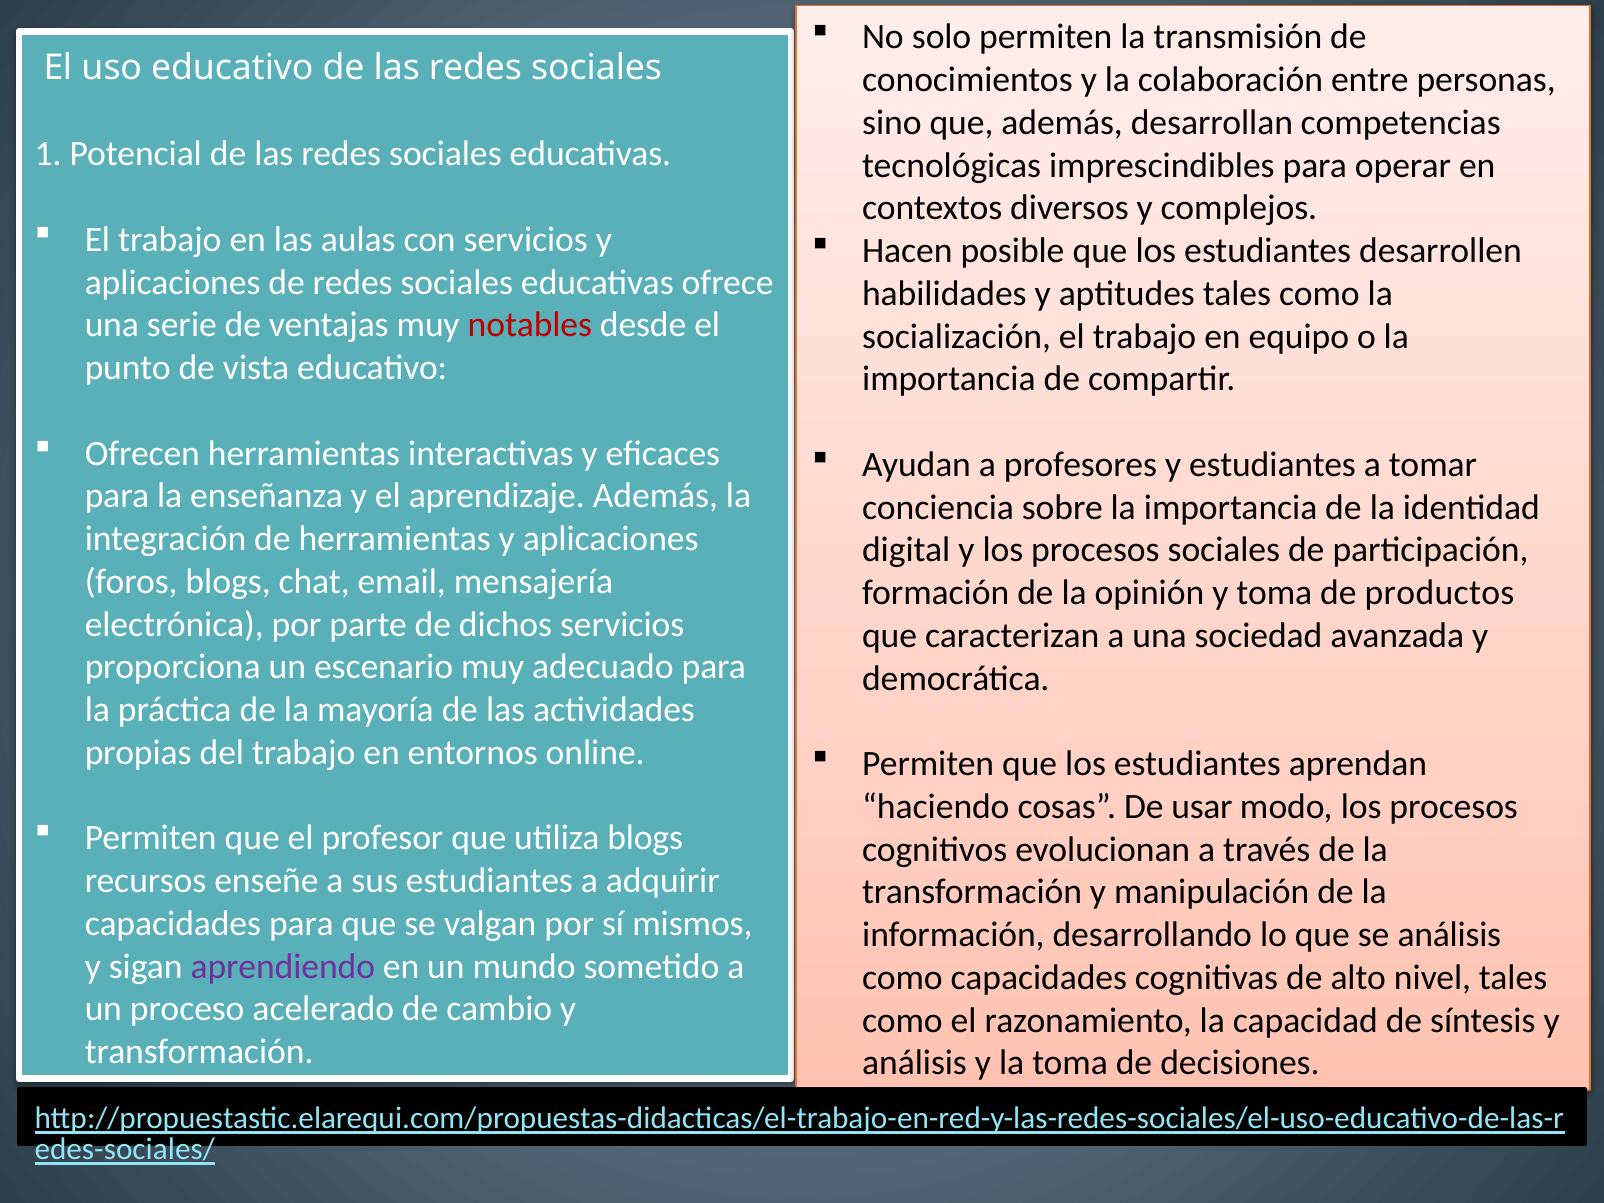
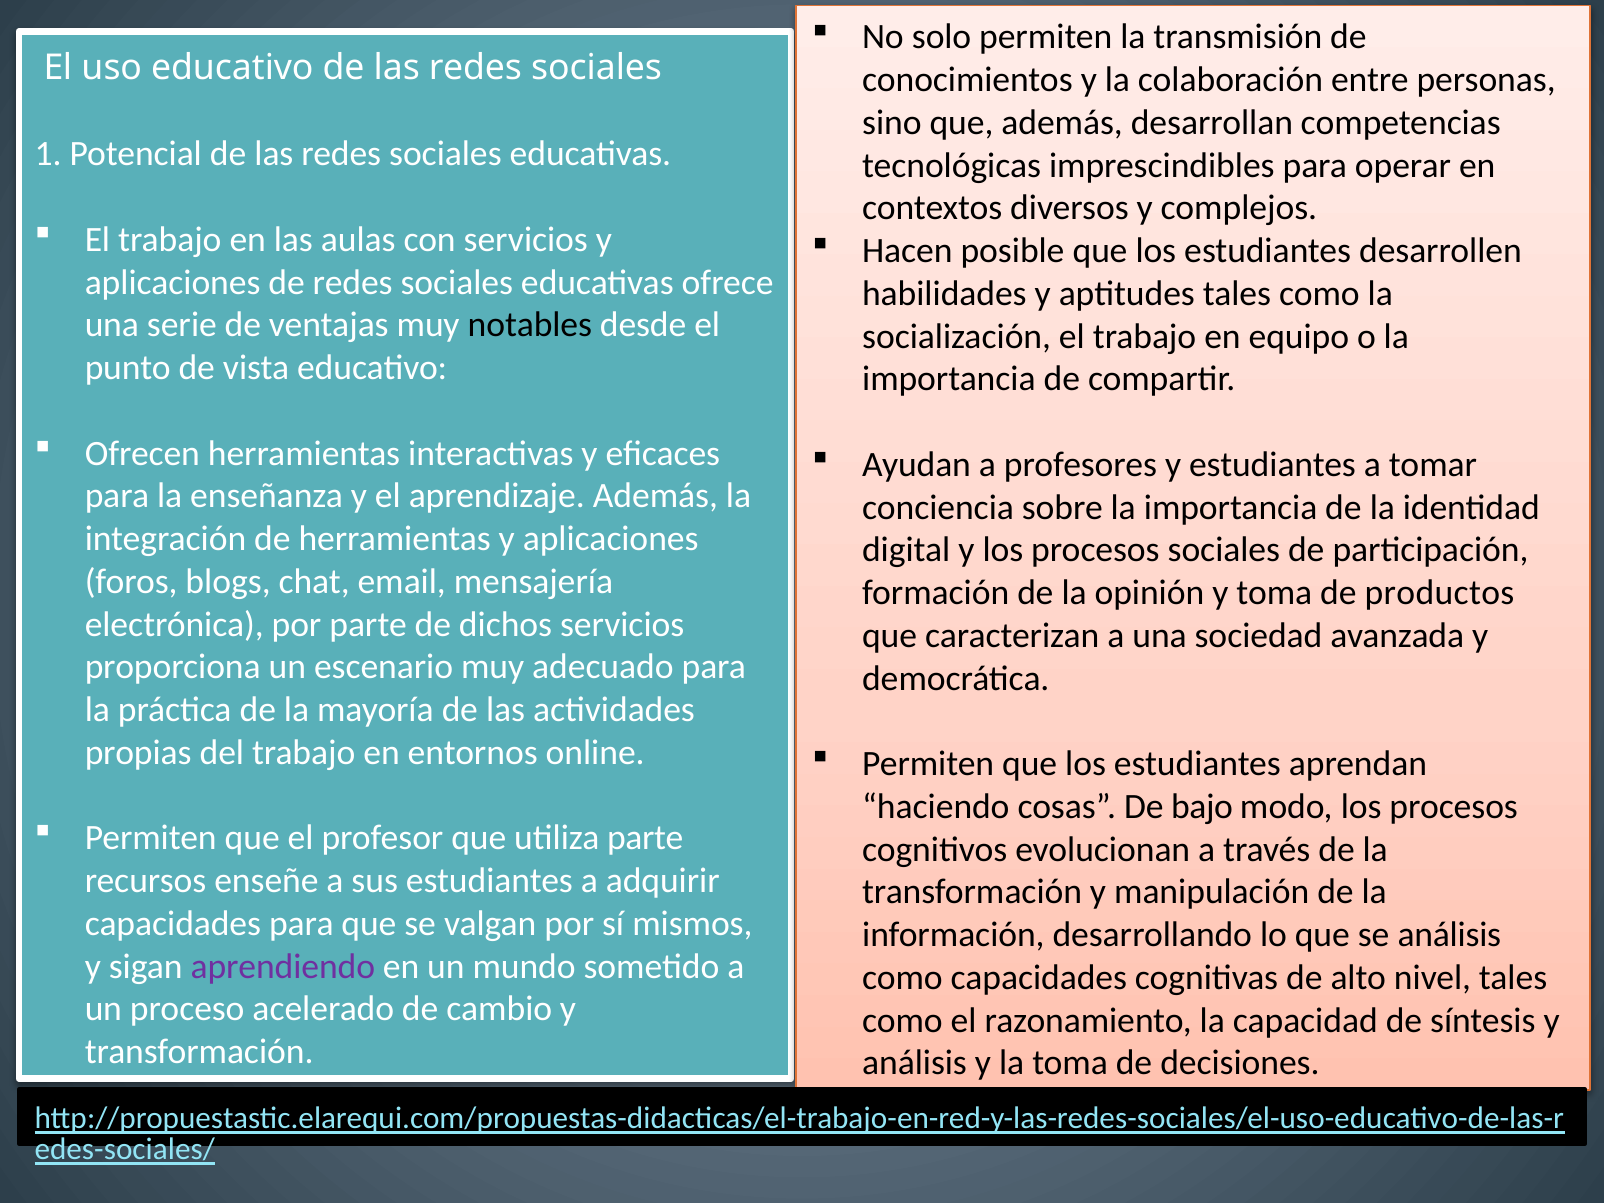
notables colour: red -> black (530, 325)
usar: usar -> bajo (1202, 807)
utiliza blogs: blogs -> parte (645, 838)
